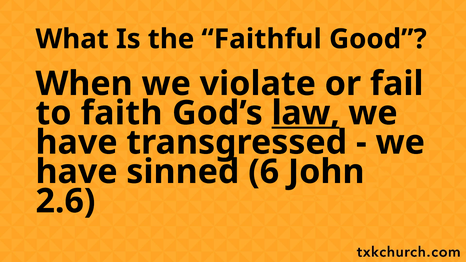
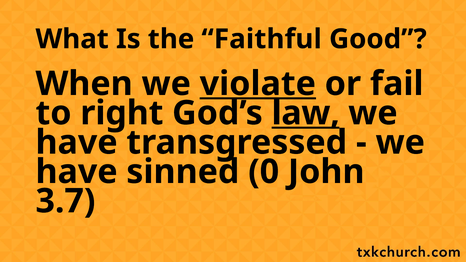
violate underline: none -> present (258, 84)
faith: faith -> right (122, 113)
6: 6 -> 0 (264, 172)
2.6: 2.6 -> 3.7 (65, 201)
